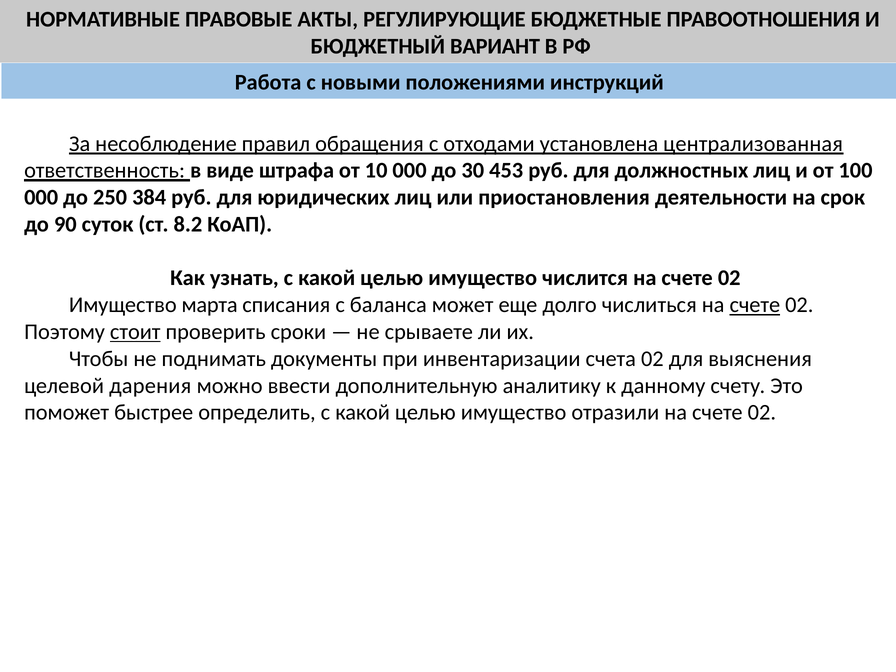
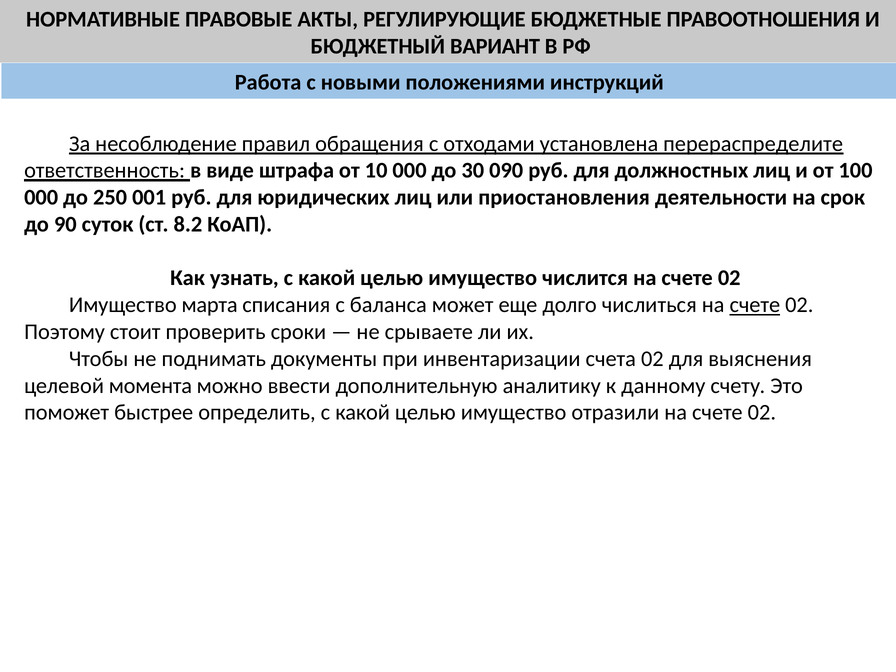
централизованная: централизованная -> перераспределите (753, 144)
453: 453 -> 090 (506, 171)
384: 384 -> 001 (149, 197)
стоит underline: present -> none (135, 332)
дарения: дарения -> момента (150, 386)
